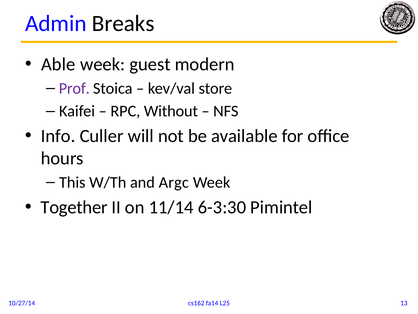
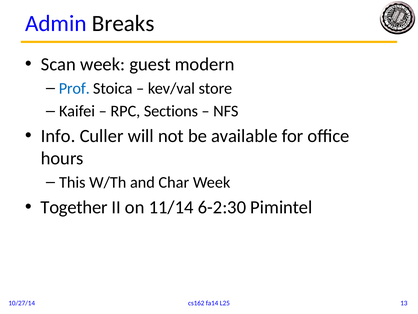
Able: Able -> Scan (58, 64)
Prof colour: purple -> blue (74, 88)
Without: Without -> Sections (171, 111)
Argc: Argc -> Char (174, 182)
6-3:30: 6-3:30 -> 6-2:30 (222, 207)
